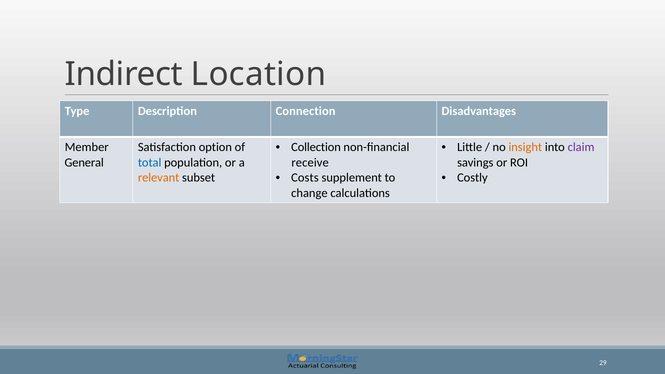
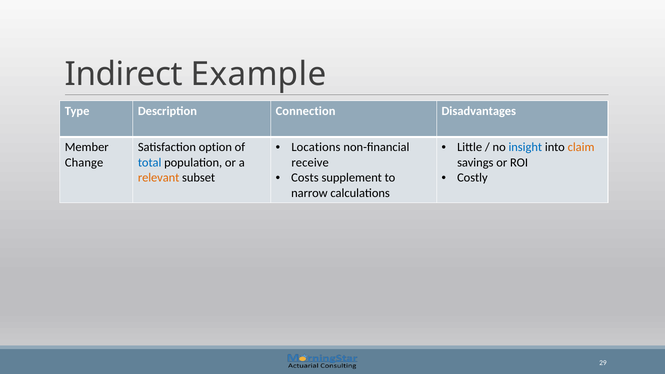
Location: Location -> Example (259, 75)
Collection: Collection -> Locations (316, 147)
insight colour: orange -> blue (525, 147)
claim colour: purple -> orange (581, 147)
General: General -> Change (84, 163)
change: change -> narrow (309, 193)
